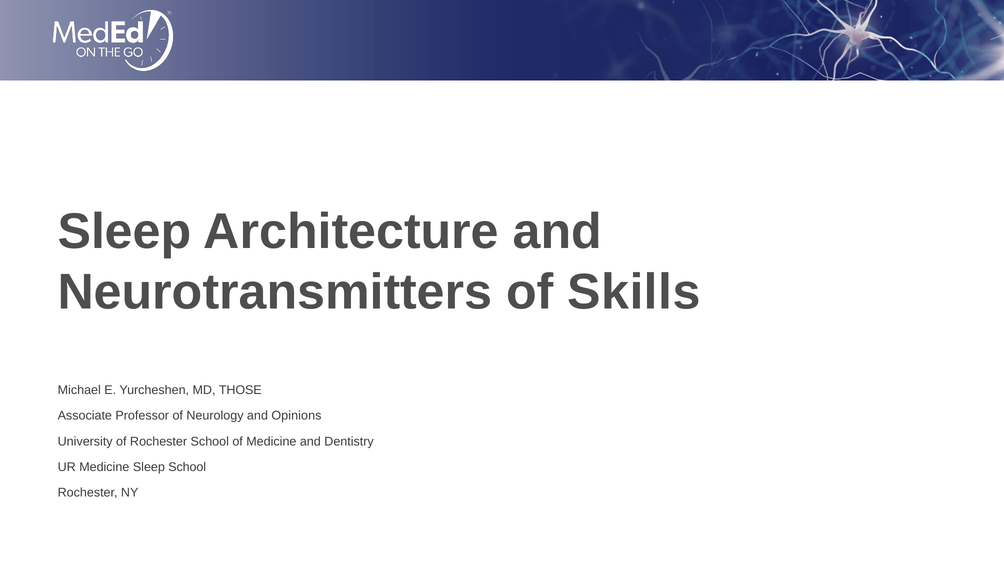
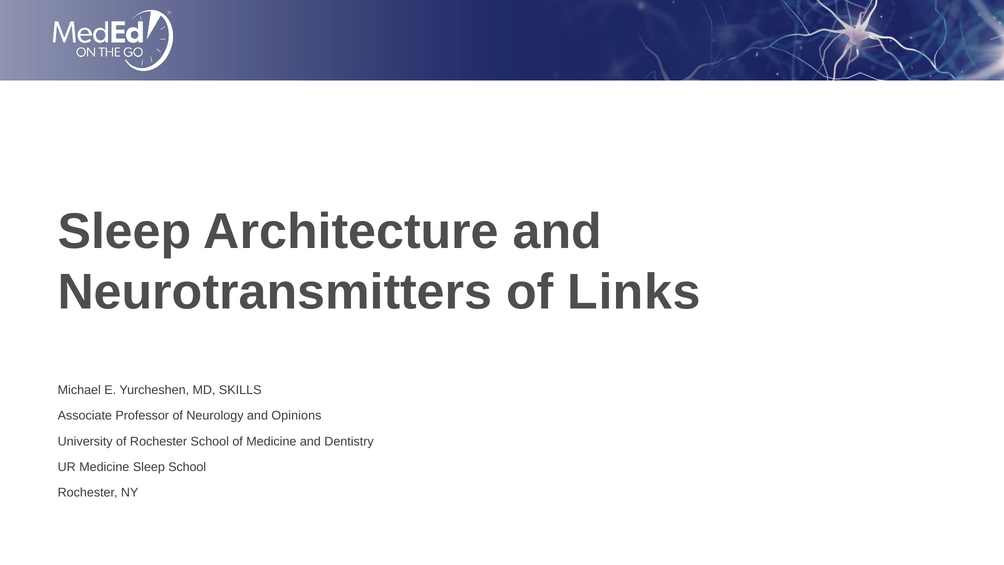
Skills: Skills -> Links (634, 292)
THOSE: THOSE -> SKILLS (240, 390)
